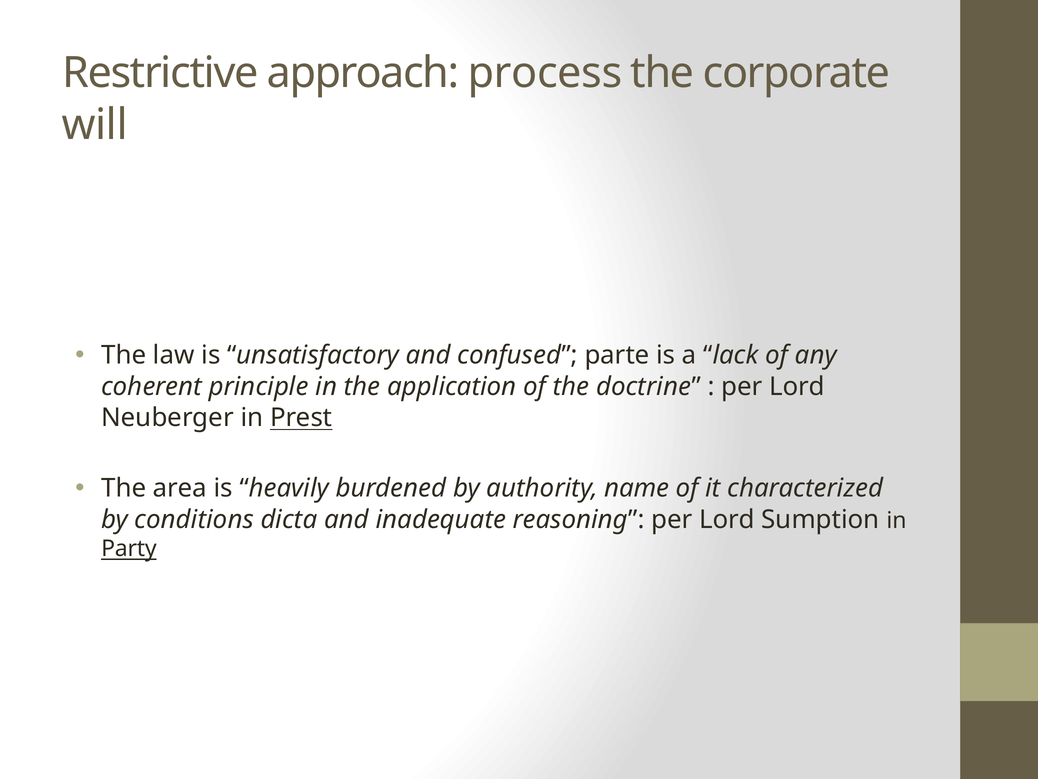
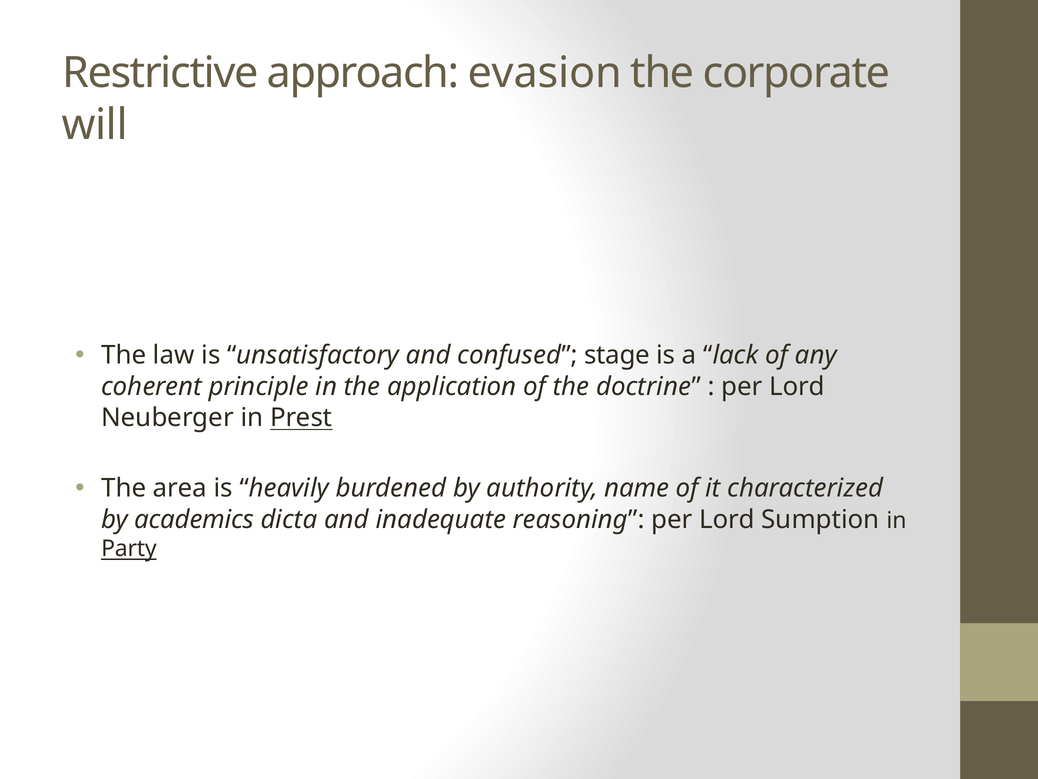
process: process -> evasion (545, 73)
parte: parte -> stage (617, 355)
conditions: conditions -> academics (194, 519)
